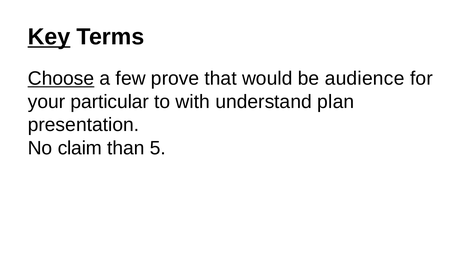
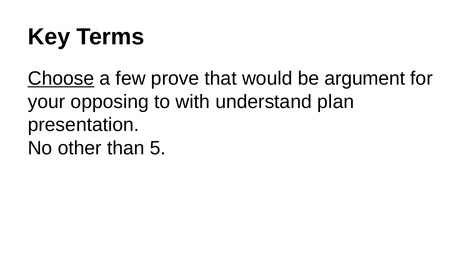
Key underline: present -> none (49, 37)
audience: audience -> argument (365, 78)
particular: particular -> opposing (110, 101)
claim: claim -> other (80, 148)
